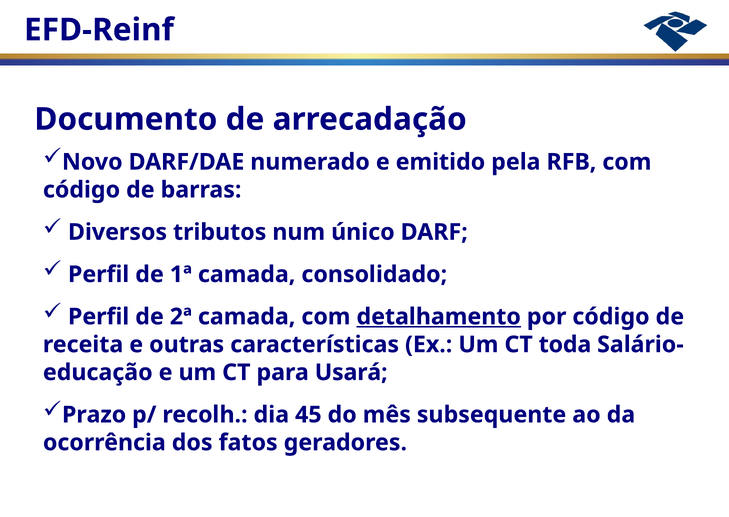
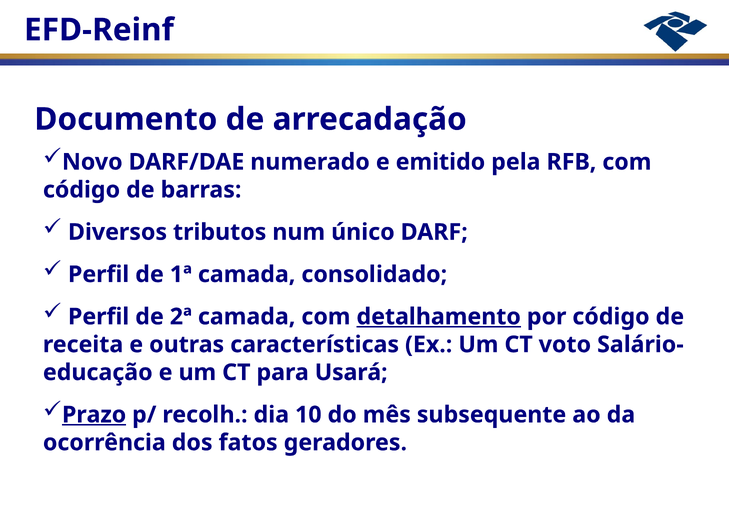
toda: toda -> voto (565, 345)
Prazo underline: none -> present (94, 415)
45: 45 -> 10 (308, 415)
